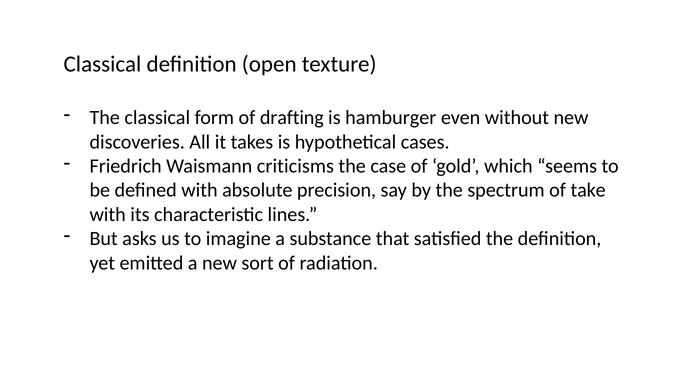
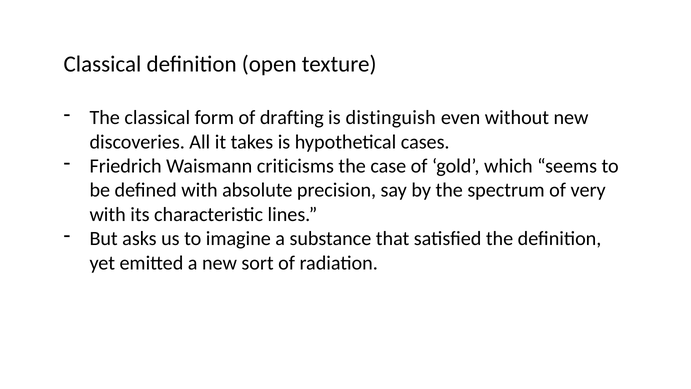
hamburger: hamburger -> distinguish (391, 118)
take: take -> very (588, 190)
